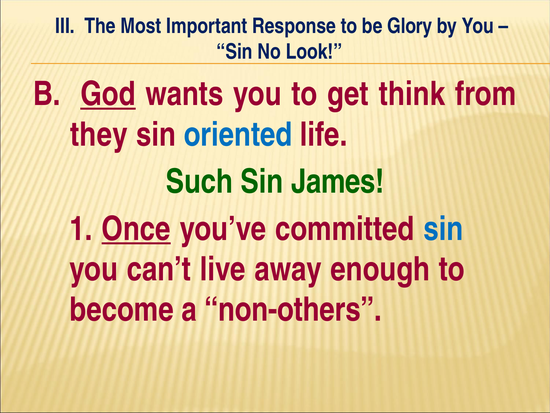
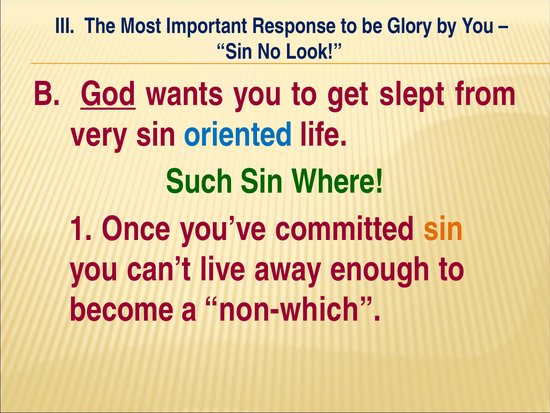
think: think -> slept (412, 94)
they: they -> very (99, 134)
James: James -> Where (338, 182)
Once underline: present -> none (136, 229)
sin colour: blue -> orange (443, 229)
non-others: non-others -> non-which (293, 309)
